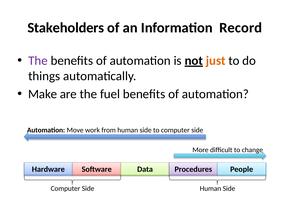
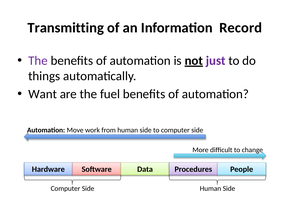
Stakeholders: Stakeholders -> Transmitting (66, 28)
just colour: orange -> purple (216, 61)
Make: Make -> Want (43, 94)
